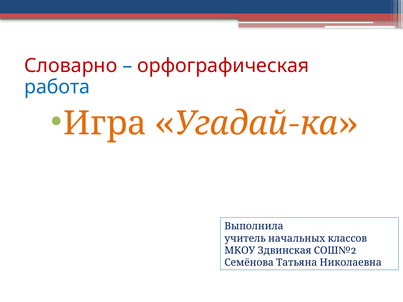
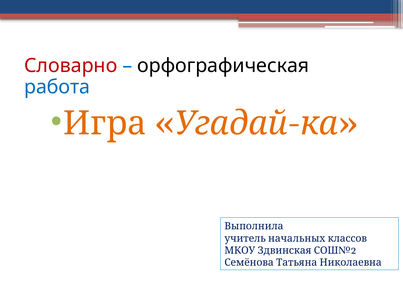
орфографическая colour: red -> black (223, 66)
